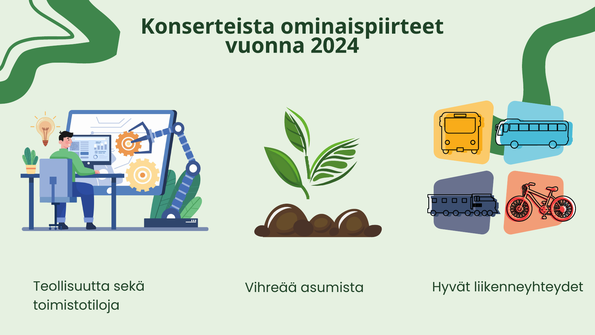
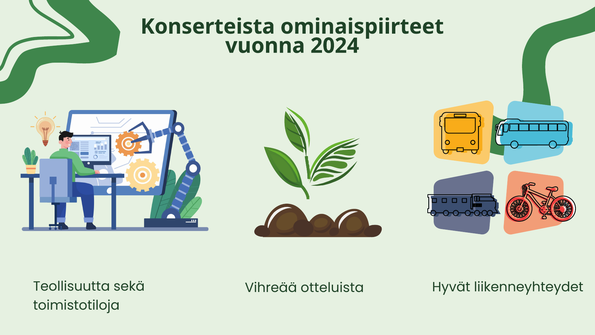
asumista: asumista -> otteluista (332, 288)
